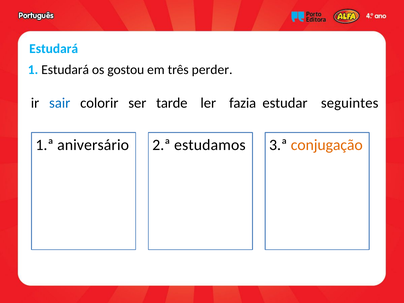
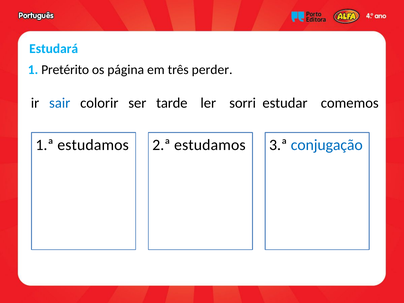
1 Estudará: Estudará -> Pretérito (65, 70)
gostou: gostou -> página (126, 70)
fazia: fazia -> sorri (243, 103)
seguintes: seguintes -> comemos (350, 103)
1.ª aniversário: aniversário -> estudamos (93, 145)
conjugação colour: orange -> blue (327, 145)
